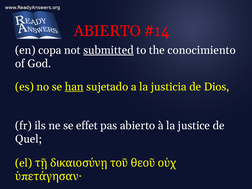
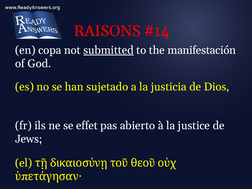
ABIERTO: ABIERTO -> RAISONS (107, 31)
conocimiento: conocimiento -> manifestación (202, 50)
han underline: present -> none (74, 87)
Quel: Quel -> Jews (29, 139)
